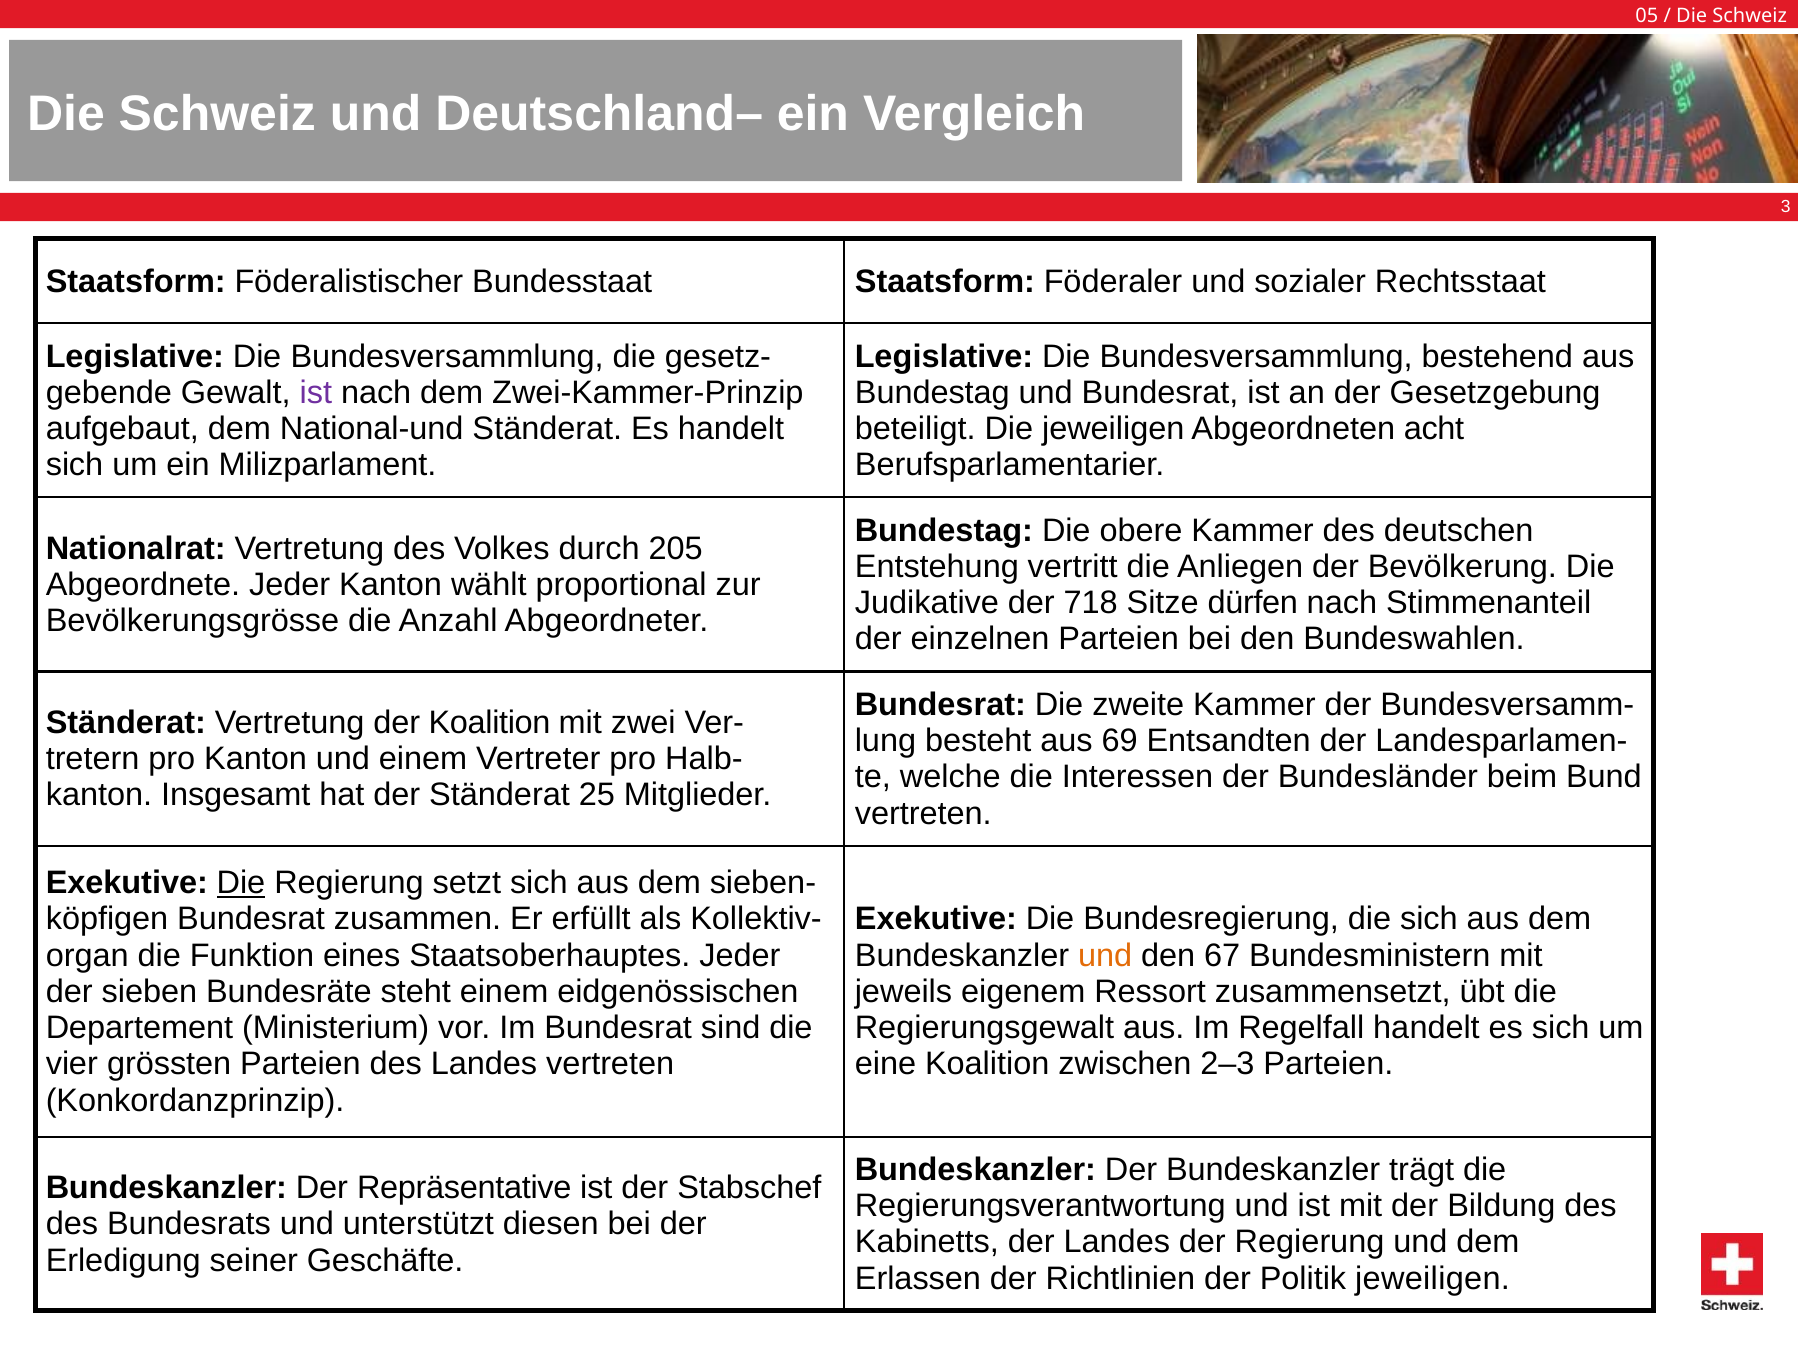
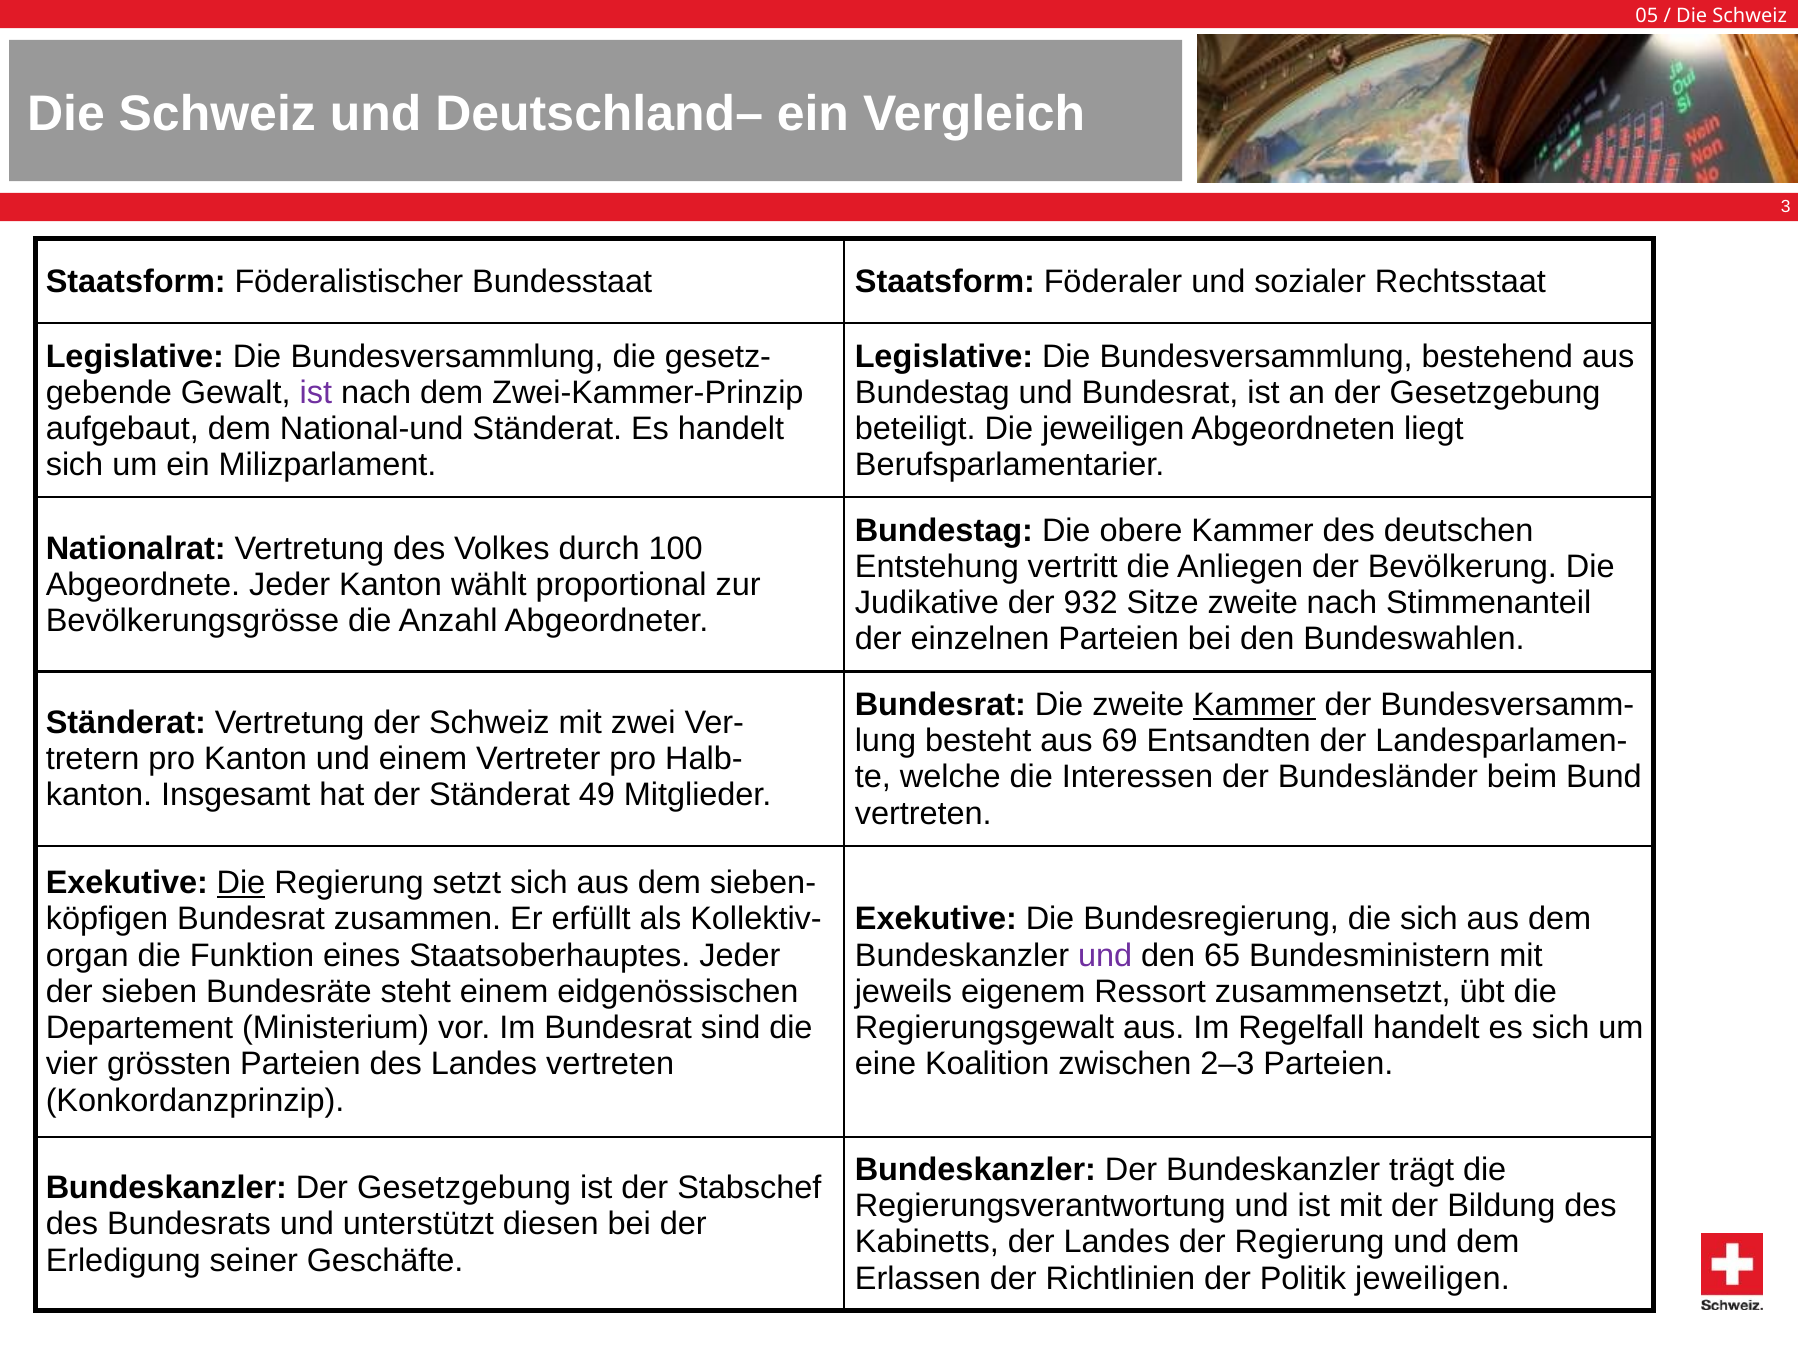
acht: acht -> liegt (1434, 429)
205: 205 -> 100 (676, 549)
718: 718 -> 932 (1091, 603)
Sitze dürfen: dürfen -> zweite (1253, 603)
Kammer underline: none -> present (1254, 705)
der Koalition: Koalition -> Schweiz (489, 723)
25: 25 -> 49 (597, 796)
und colour: orange -> purple (1105, 956)
67: 67 -> 65 (1222, 956)
Bundeskanzler Der Repräsentative: Repräsentative -> Gesetzgebung (464, 1188)
